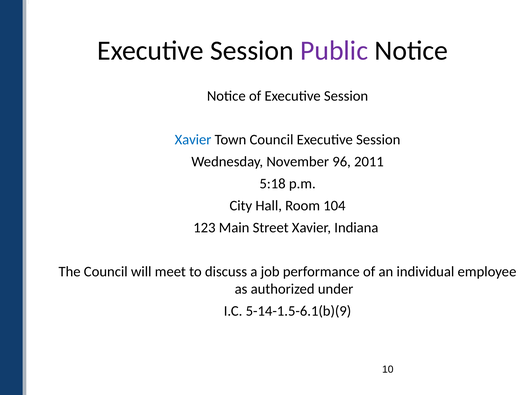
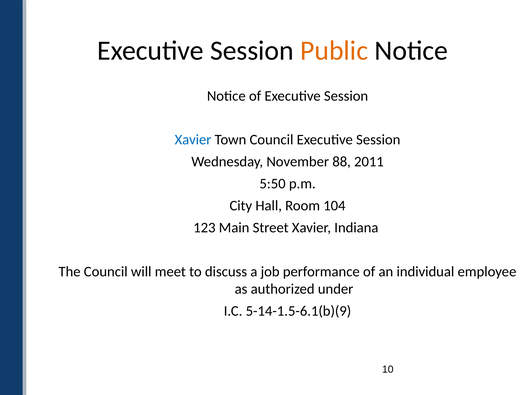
Public colour: purple -> orange (334, 51)
96: 96 -> 88 (342, 162)
5:18: 5:18 -> 5:50 (273, 183)
